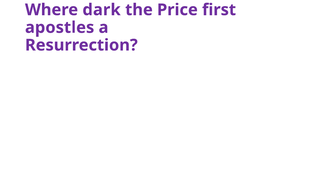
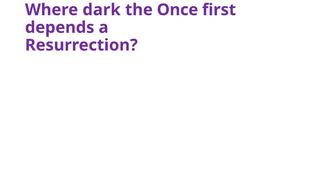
Price: Price -> Once (178, 10)
apostles: apostles -> depends (60, 28)
